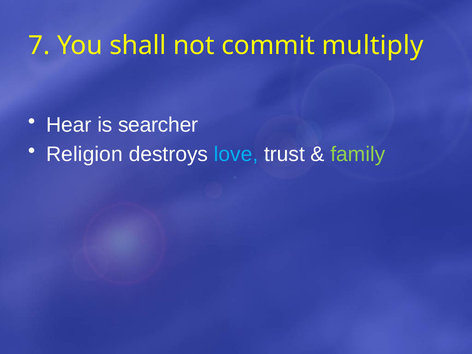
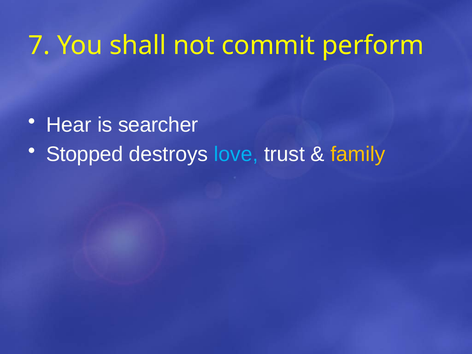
multiply: multiply -> perform (373, 45)
Religion: Religion -> Stopped (85, 154)
family colour: light green -> yellow (358, 154)
